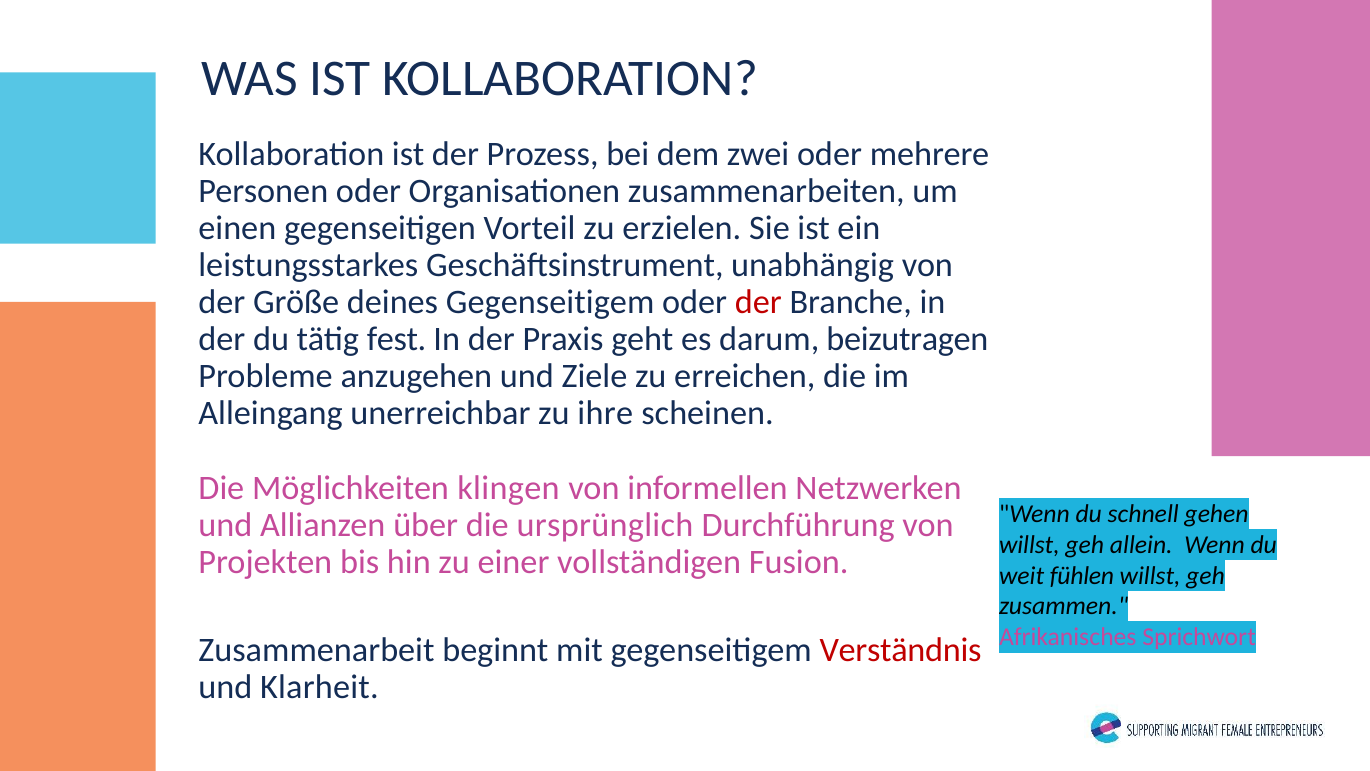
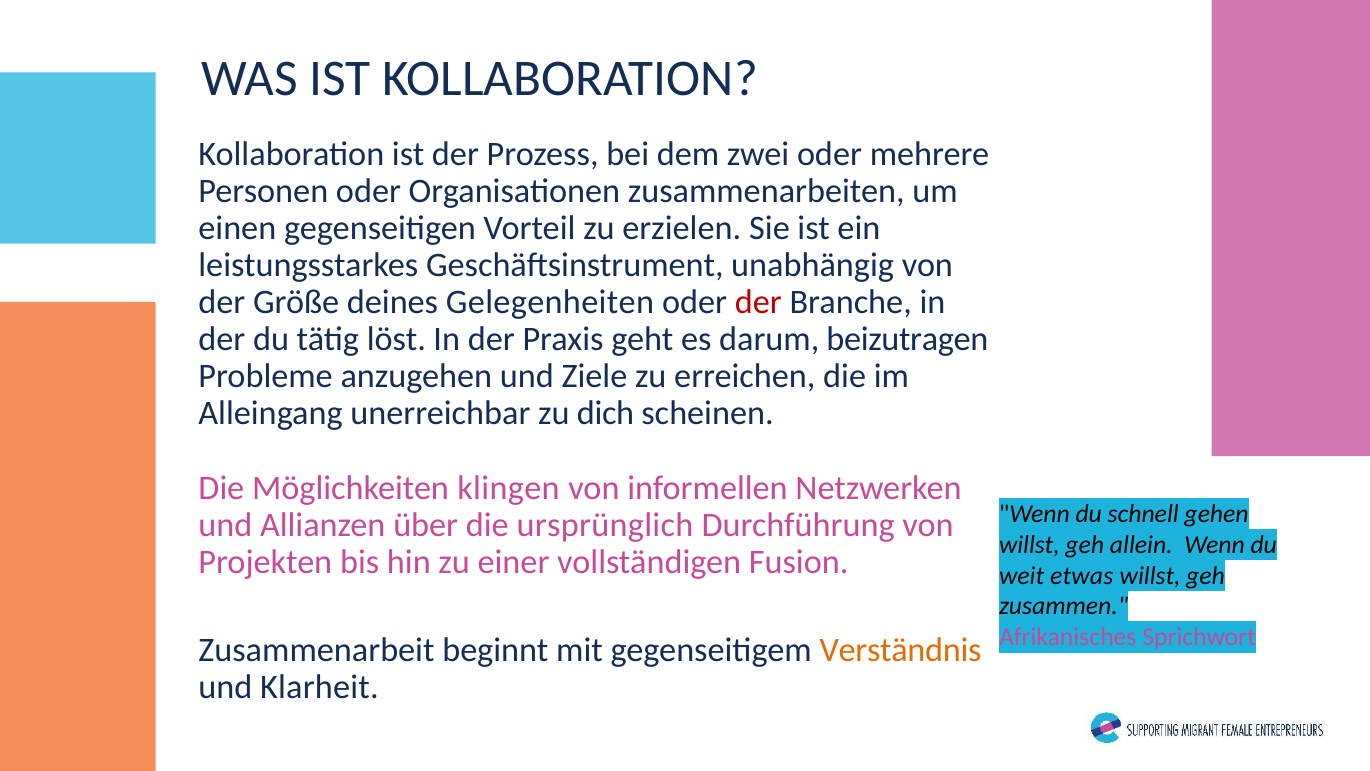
deines Gegenseitigem: Gegenseitigem -> Gelegenheiten (550, 302)
fest: fest -> löst (396, 339)
ihre: ihre -> dich (606, 413)
fühlen: fühlen -> etwas (1082, 575)
Verständnis colour: red -> orange (901, 650)
